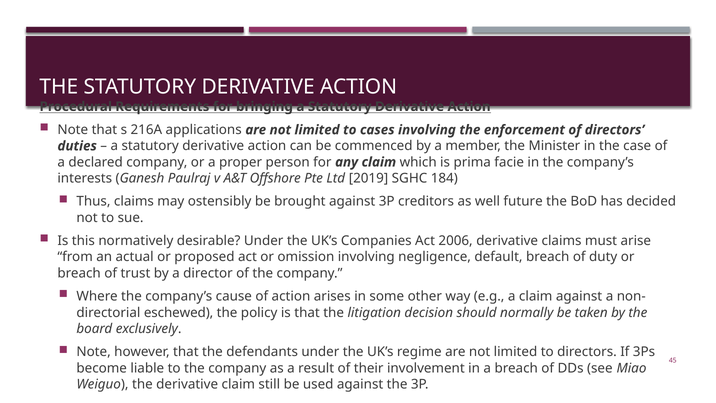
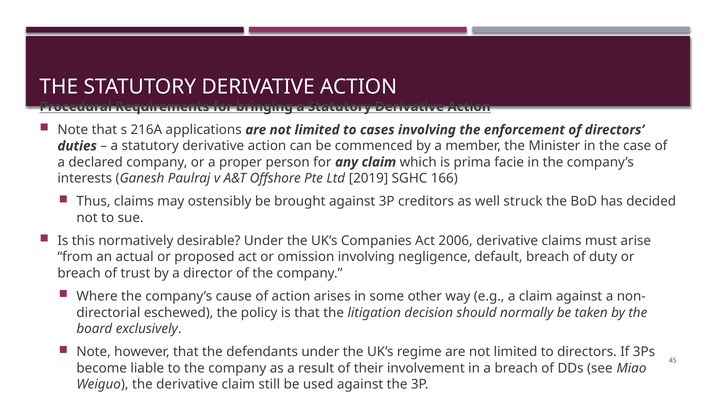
184: 184 -> 166 (444, 178)
future: future -> struck (523, 201)
